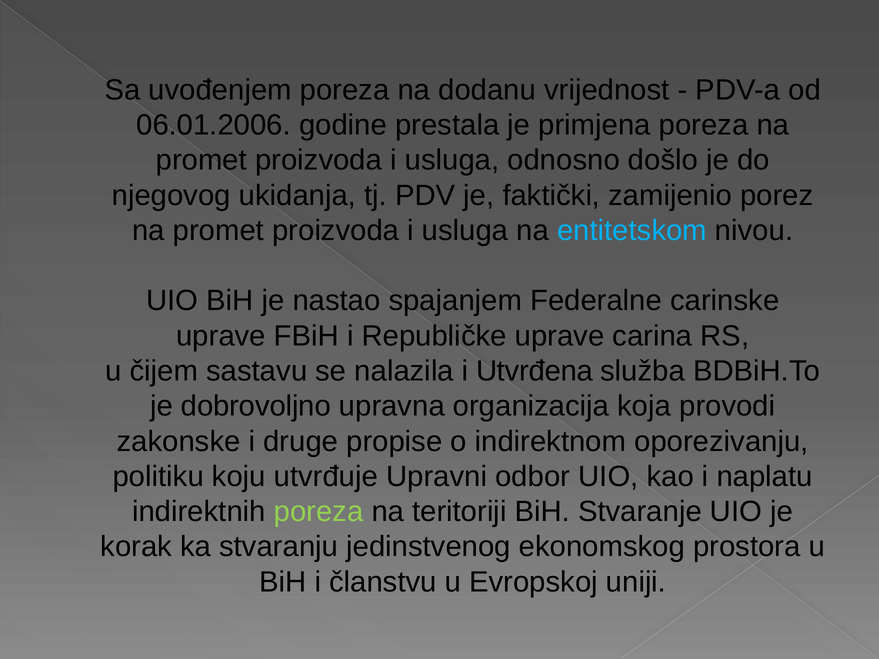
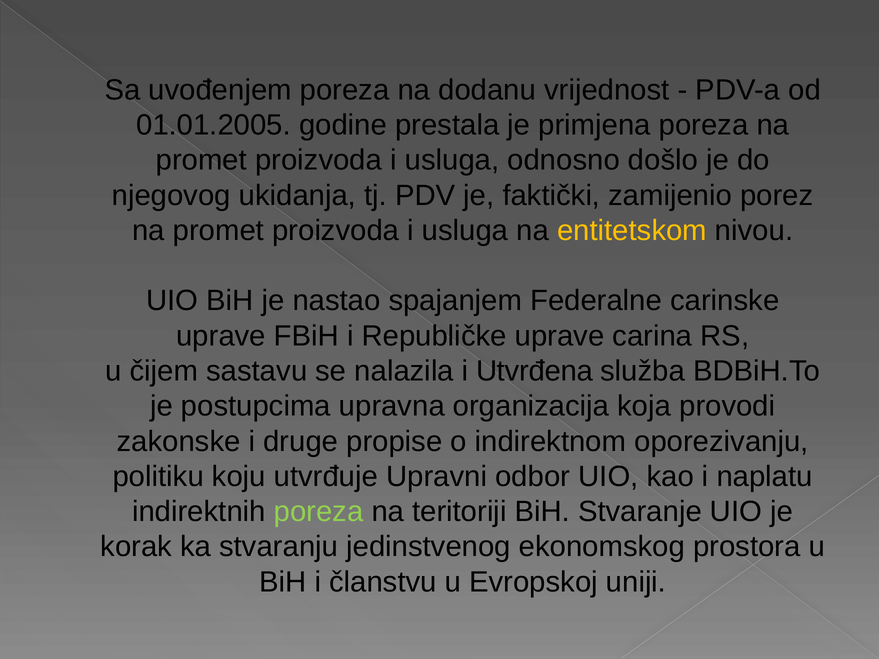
06.01.2006: 06.01.2006 -> 01.01.2005 (214, 125)
entitetskom colour: light blue -> yellow (632, 231)
dobrovoljno: dobrovoljno -> postupcima (256, 406)
